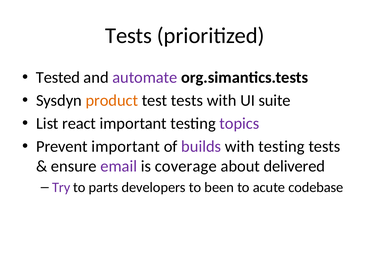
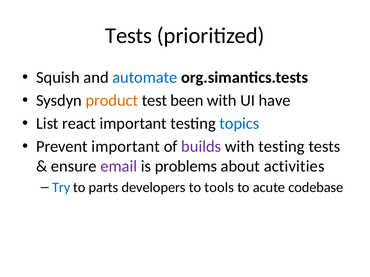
Tested: Tested -> Squish (58, 78)
automate colour: purple -> blue (145, 78)
test tests: tests -> been (187, 101)
suite: suite -> have (275, 101)
topics colour: purple -> blue (239, 124)
coverage: coverage -> problems (186, 167)
delivered: delivered -> activities (294, 167)
Try colour: purple -> blue (61, 188)
been: been -> tools (219, 188)
